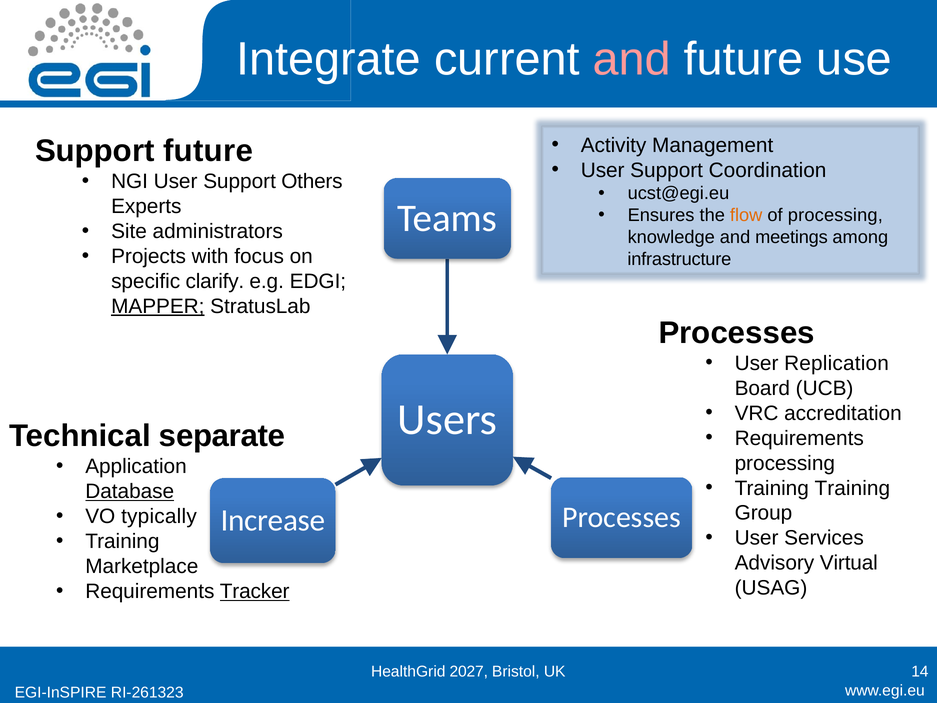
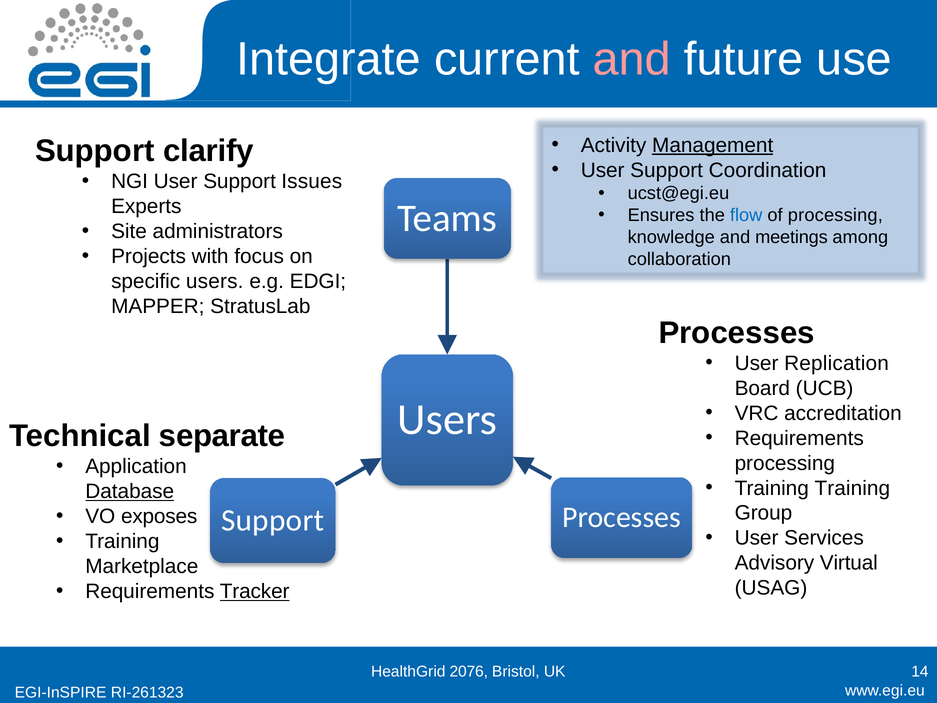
Management underline: none -> present (713, 145)
Support future: future -> clarify (208, 151)
Others: Others -> Issues (312, 181)
flow colour: orange -> blue (746, 215)
infrastructure: infrastructure -> collaboration (679, 259)
specific clarify: clarify -> users (215, 281)
MAPPER underline: present -> none (158, 306)
typically: typically -> exposes (159, 516)
Increase: Increase -> Support (273, 520)
2027: 2027 -> 2076 (469, 671)
